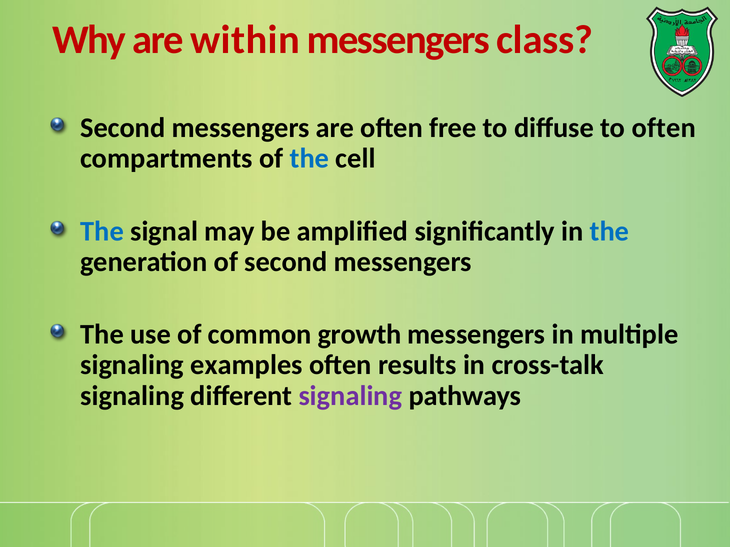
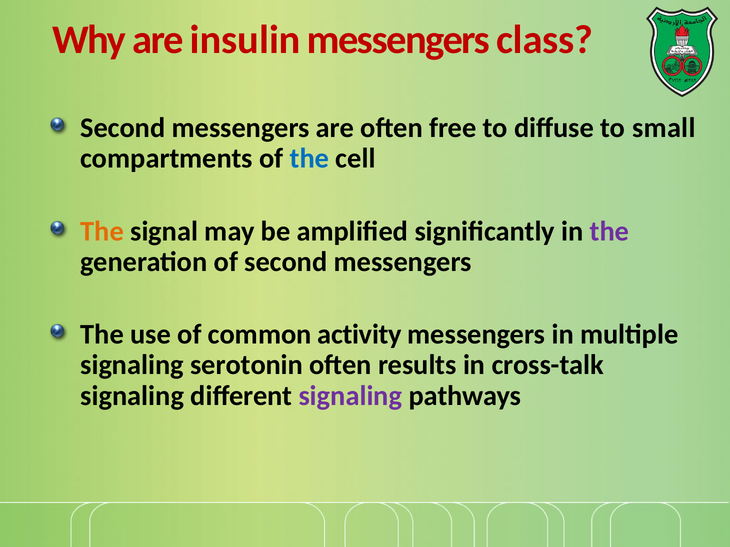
within: within -> insulin (245, 40)
to often: often -> small (664, 128)
The colour: blue -> orange (102, 231)
the colour: blue -> purple (610, 231)
growth: growth -> activity (360, 335)
examples: examples -> serotonin (247, 365)
